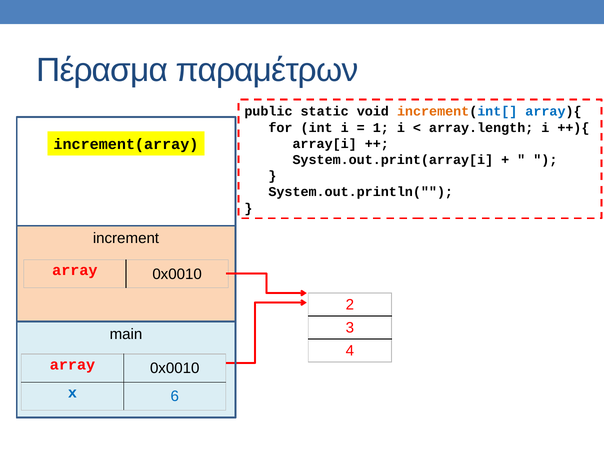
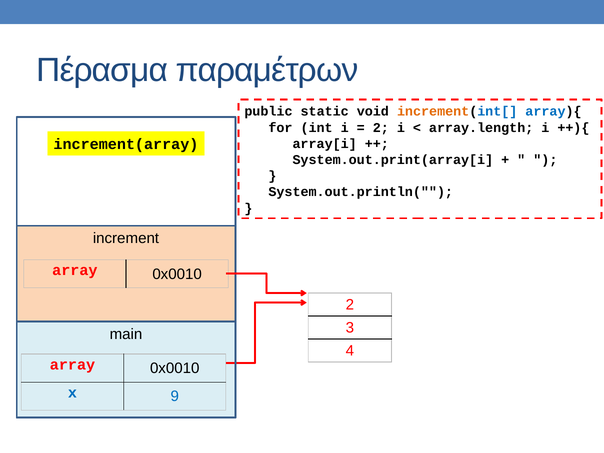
1: 1 -> 2 (381, 128)
6: 6 -> 9 (175, 396)
